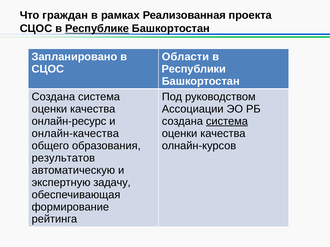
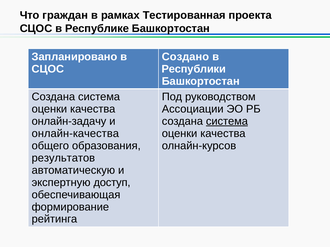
Реализованная: Реализованная -> Тестированная (184, 15)
Республике underline: present -> none (97, 29)
Области: Области -> Создано (186, 57)
онлайн-ресурс: онлайн-ресурс -> онлайн-задачу (69, 121)
задачу: задачу -> доступ (112, 183)
